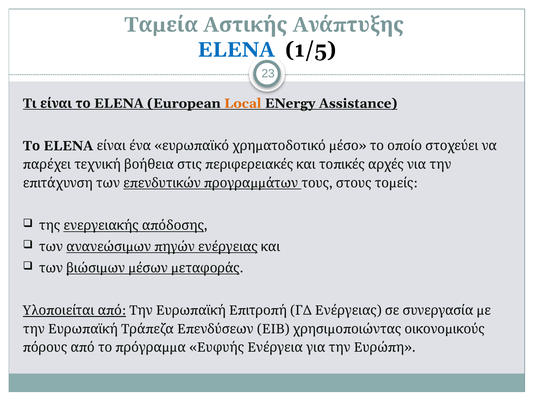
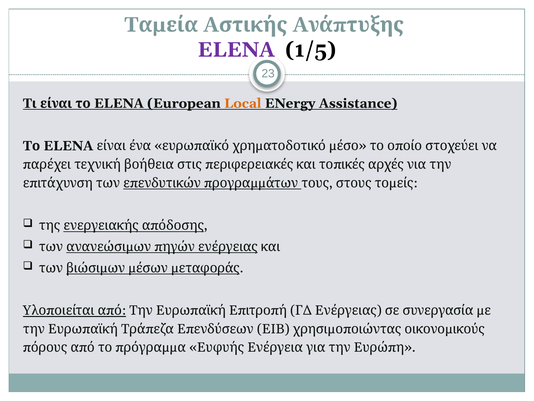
ELENA colour: blue -> purple (236, 50)
